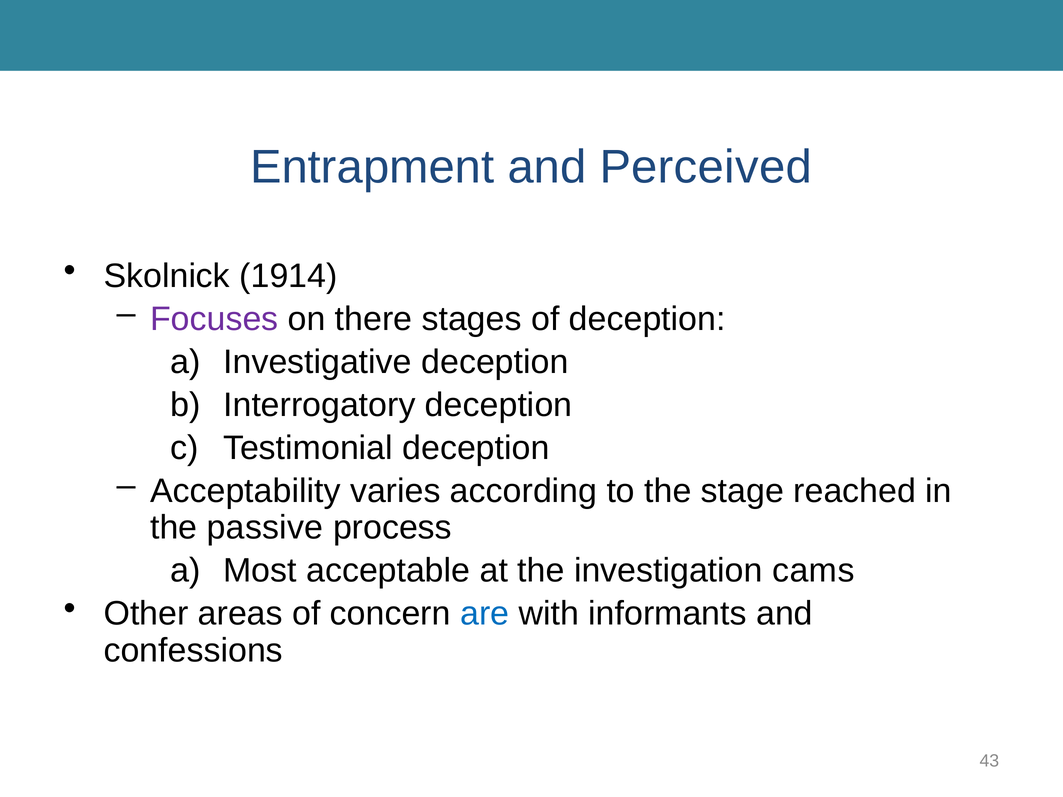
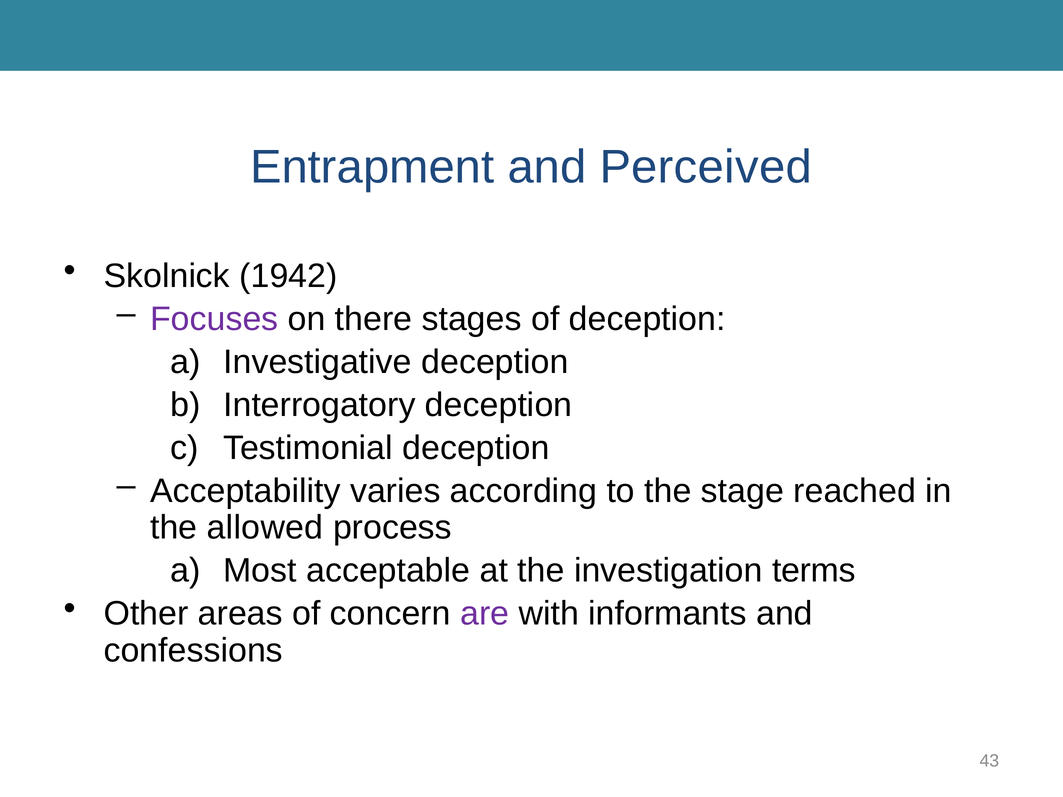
1914: 1914 -> 1942 (288, 276)
passive: passive -> allowed (265, 528)
cams: cams -> terms (814, 571)
are colour: blue -> purple (485, 614)
